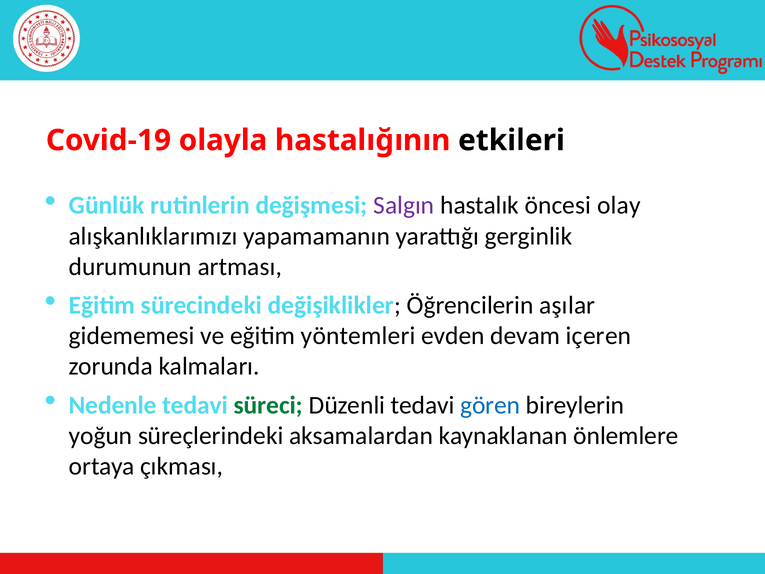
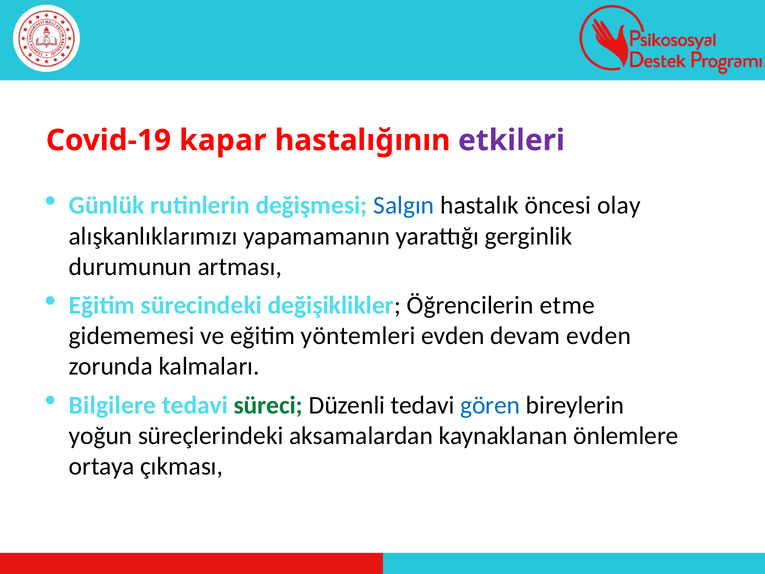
olayla: olayla -> kapar (223, 140)
etkileri colour: black -> purple (511, 140)
Salgın colour: purple -> blue (404, 205)
aşılar: aşılar -> etme (567, 305)
devam içeren: içeren -> evden (599, 336)
Nedenle: Nedenle -> Bilgilere (113, 405)
